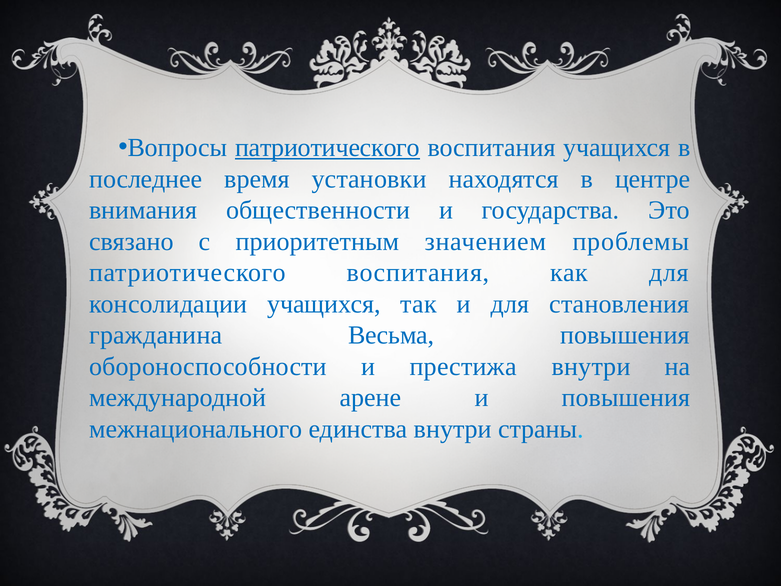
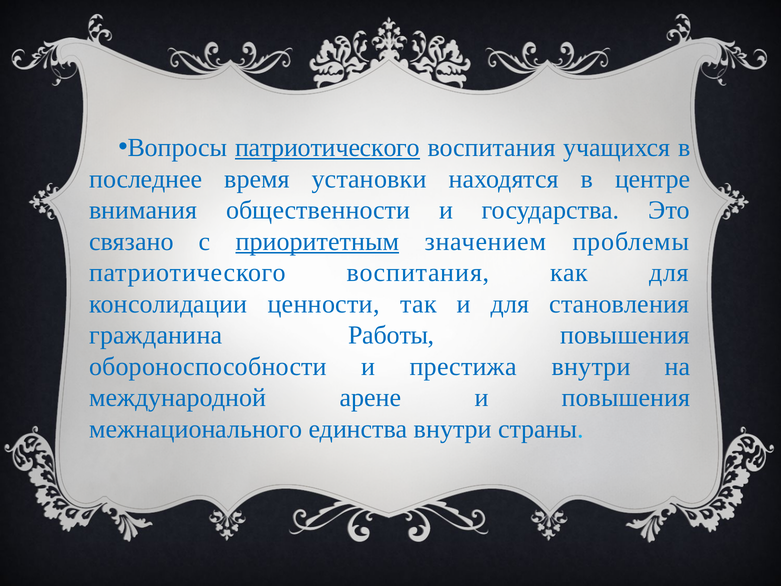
приоритетным underline: none -> present (317, 241)
консолидации учащихся: учащихся -> ценности (324, 304)
Весьма: Весьма -> Работы (391, 335)
